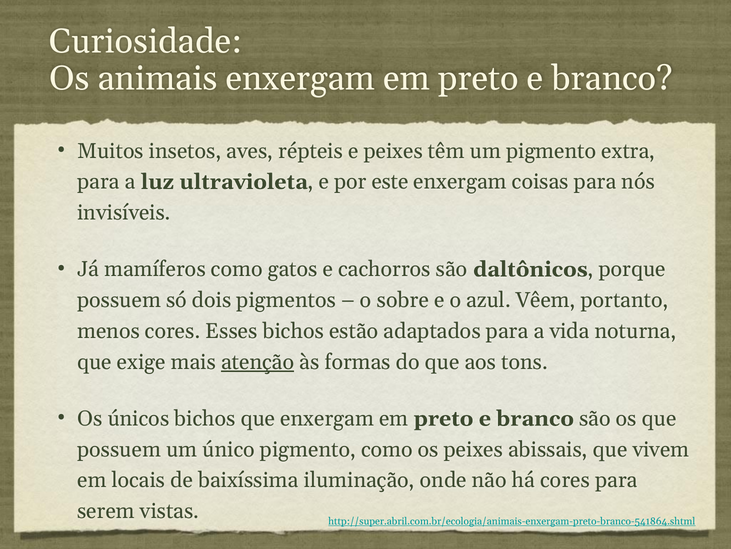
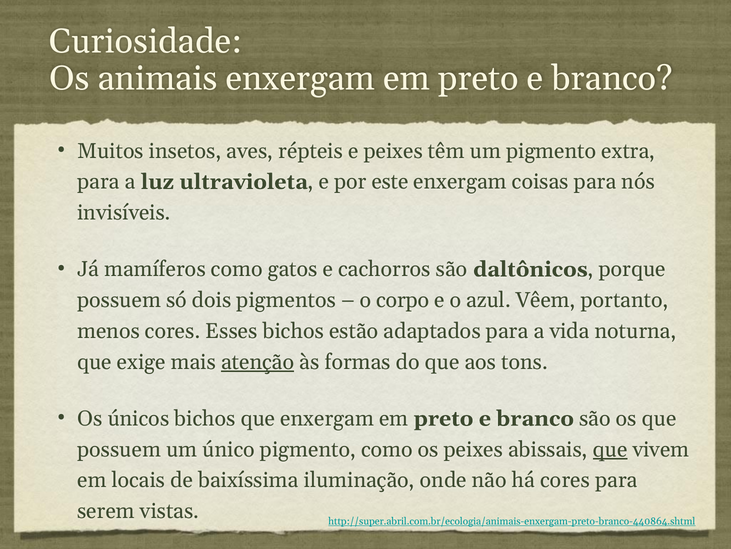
sobre: sobre -> corpo (403, 300)
que underline: none -> present (610, 449)
http://super.abril.com.br/ecologia/animais-enxergam-preto-branco-541864.shtml: http://super.abril.com.br/ecologia/animais-enxergam-preto-branco-541864.shtml -> http://super.abril.com.br/ecologia/animais-enxergam-preto-branco-440864.shtml (512, 521)
